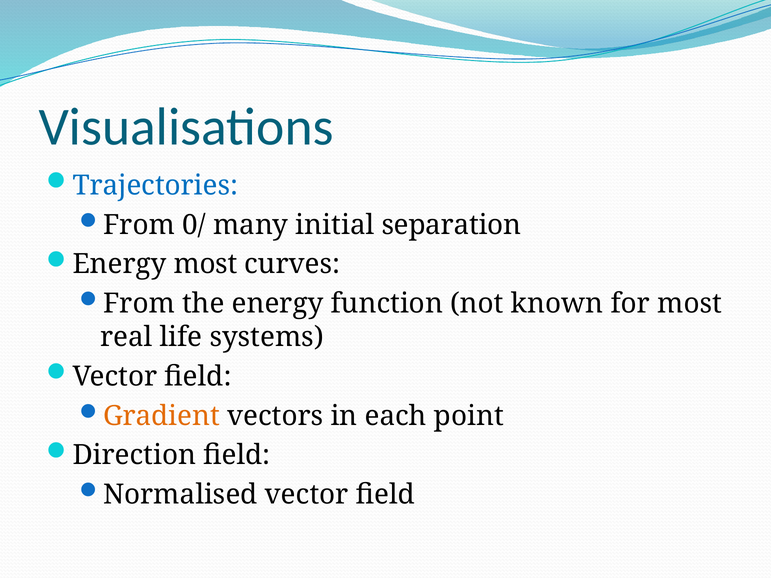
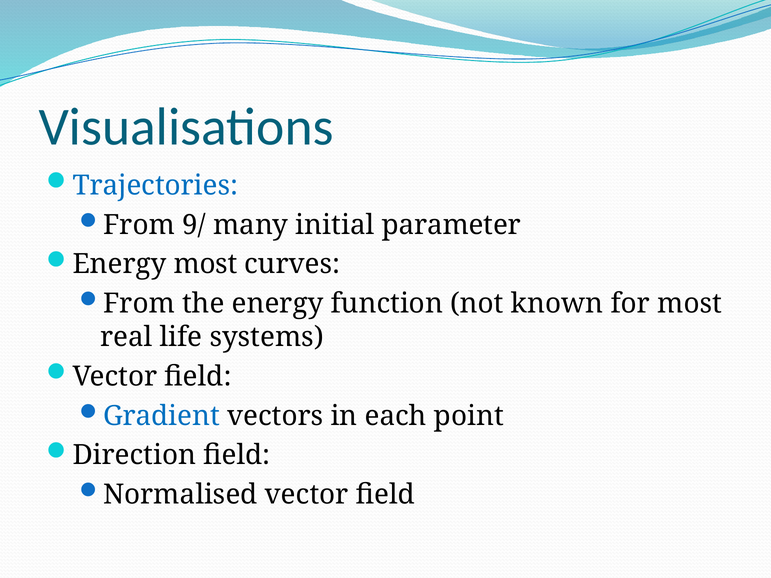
0/: 0/ -> 9/ (194, 225)
separation: separation -> parameter (451, 225)
Gradient colour: orange -> blue (161, 416)
